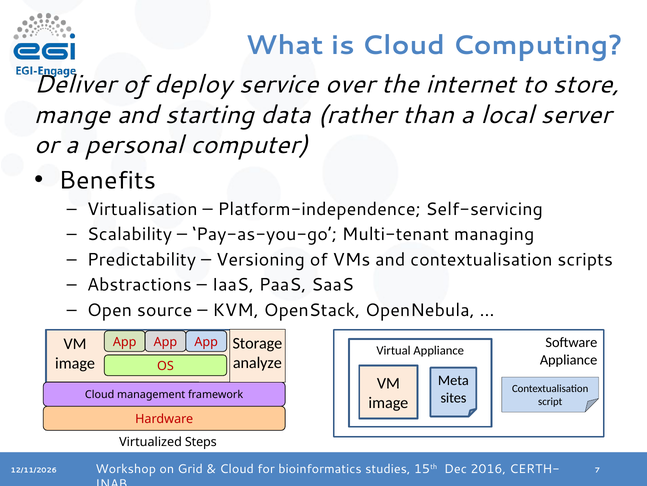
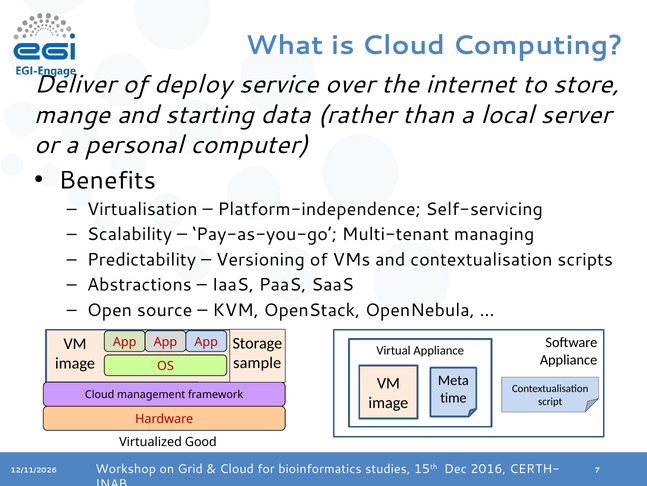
analyze: analyze -> sample (257, 362)
sites: sites -> time (453, 397)
Steps: Steps -> Good (201, 441)
